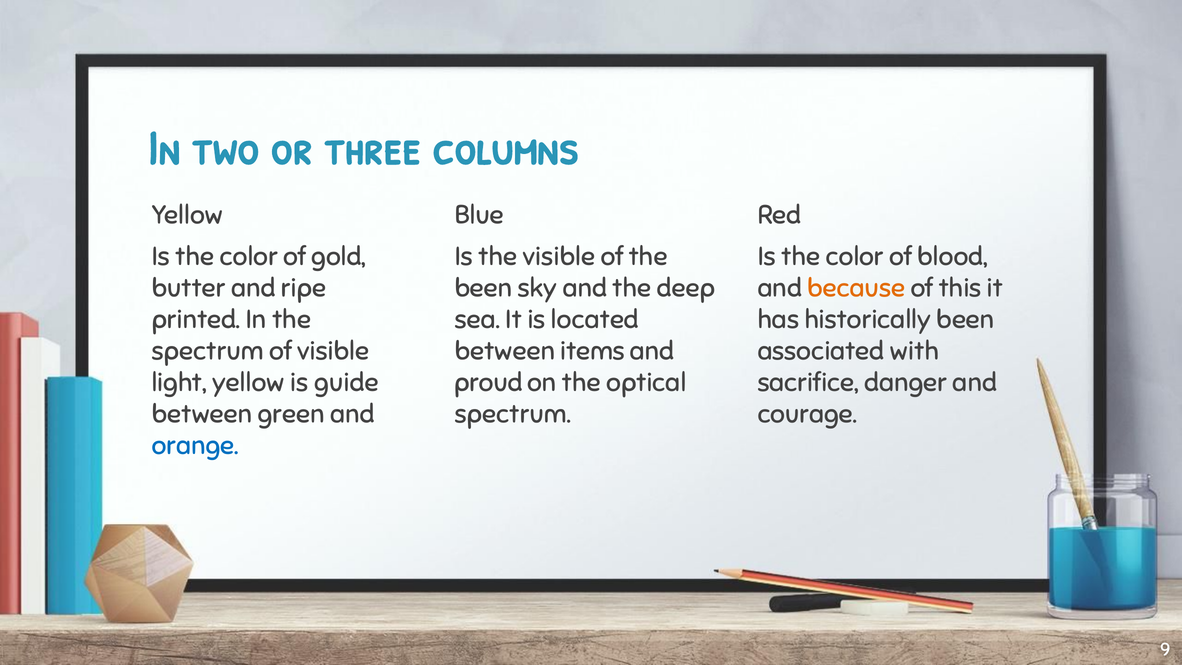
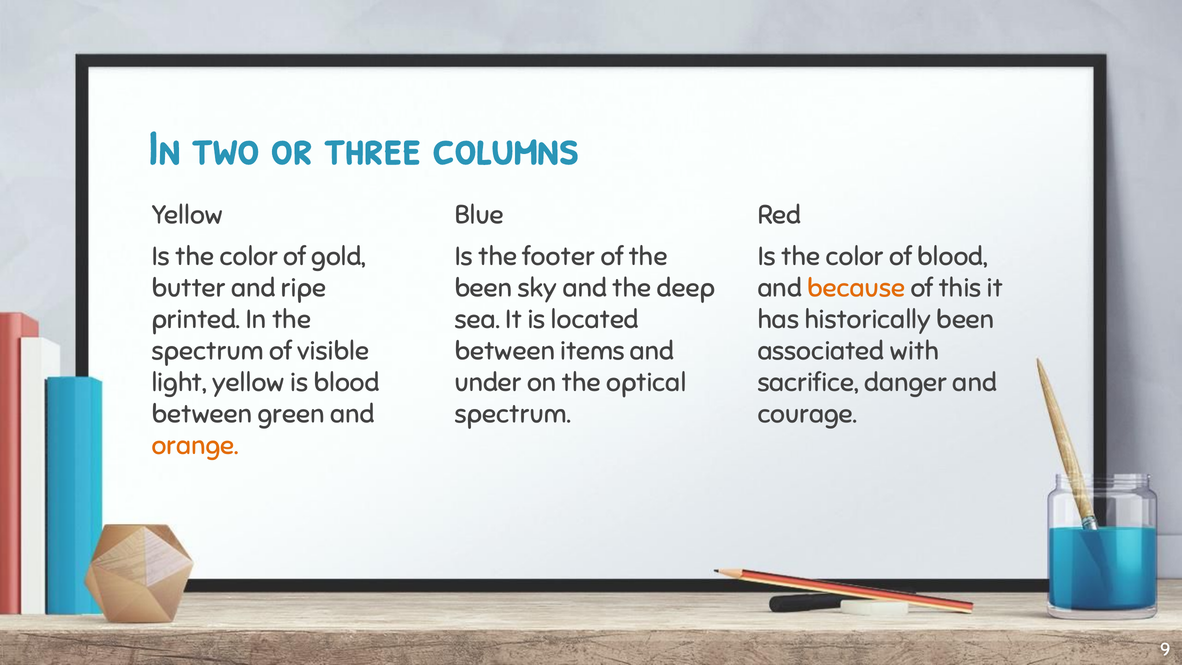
the visible: visible -> footer (559, 256)
is guide: guide -> blood (347, 382)
proud: proud -> under (488, 382)
orange colour: blue -> orange (195, 445)
